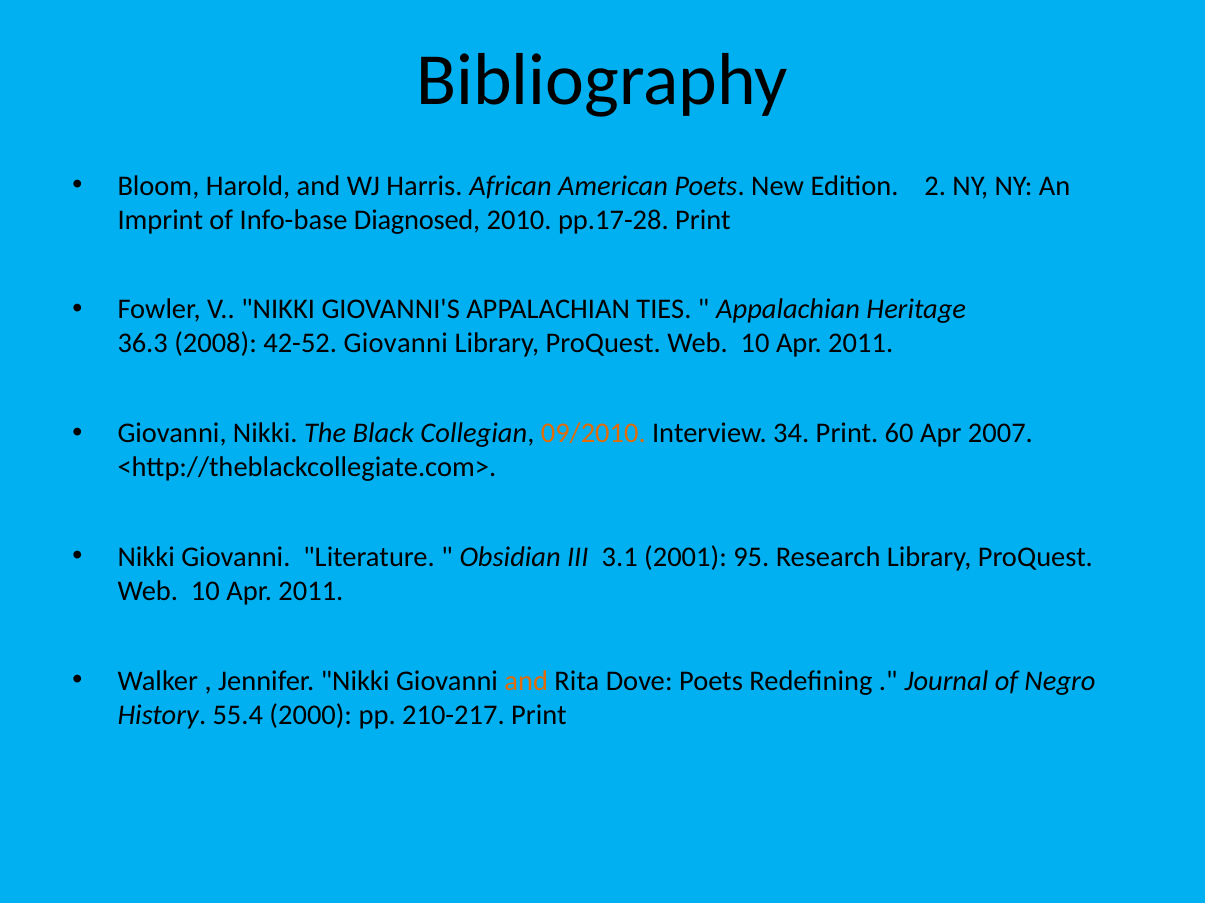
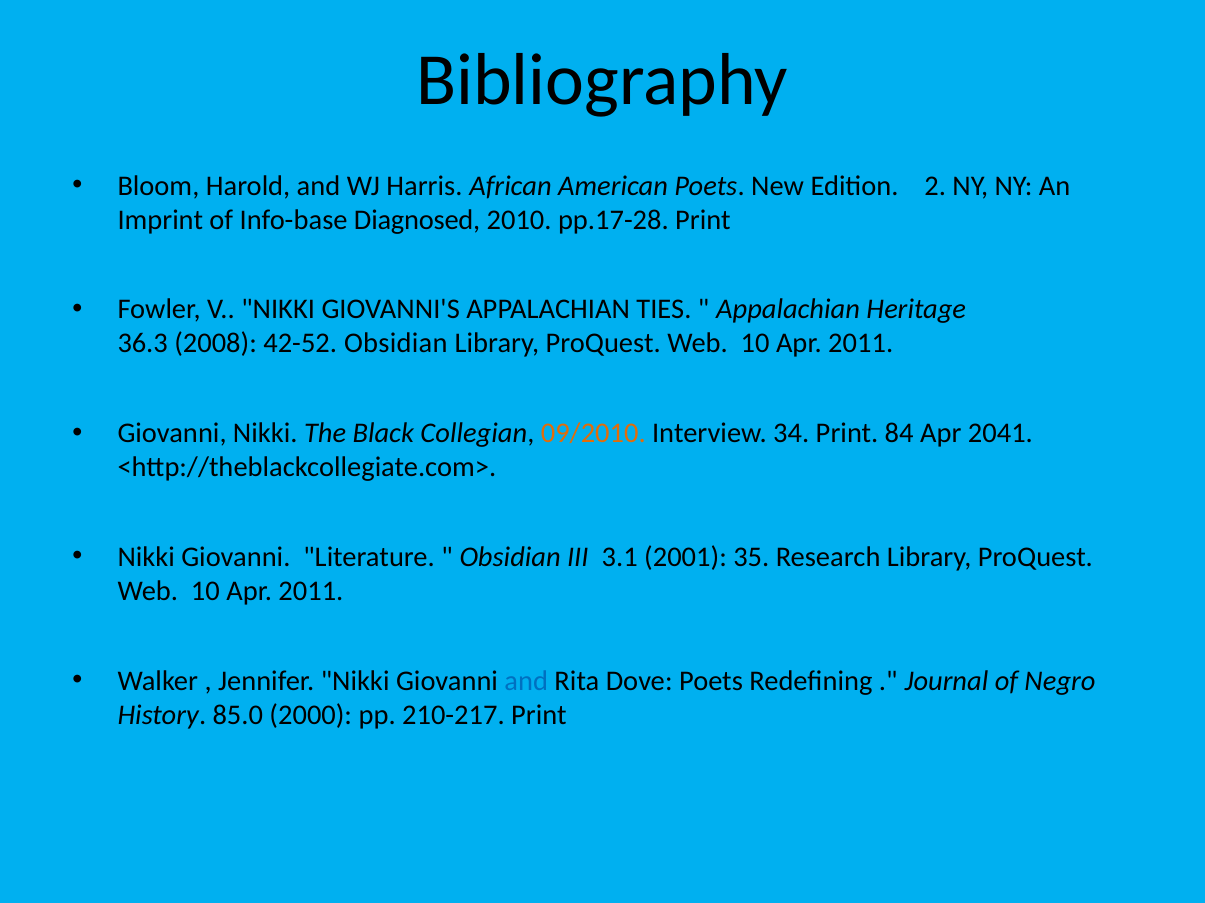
42-52 Giovanni: Giovanni -> Obsidian (396, 344)
60: 60 -> 84 (899, 434)
2007: 2007 -> 2041 (1000, 434)
95: 95 -> 35 (751, 558)
and colour: orange -> blue (526, 681)
55.4: 55.4 -> 85.0 (238, 716)
